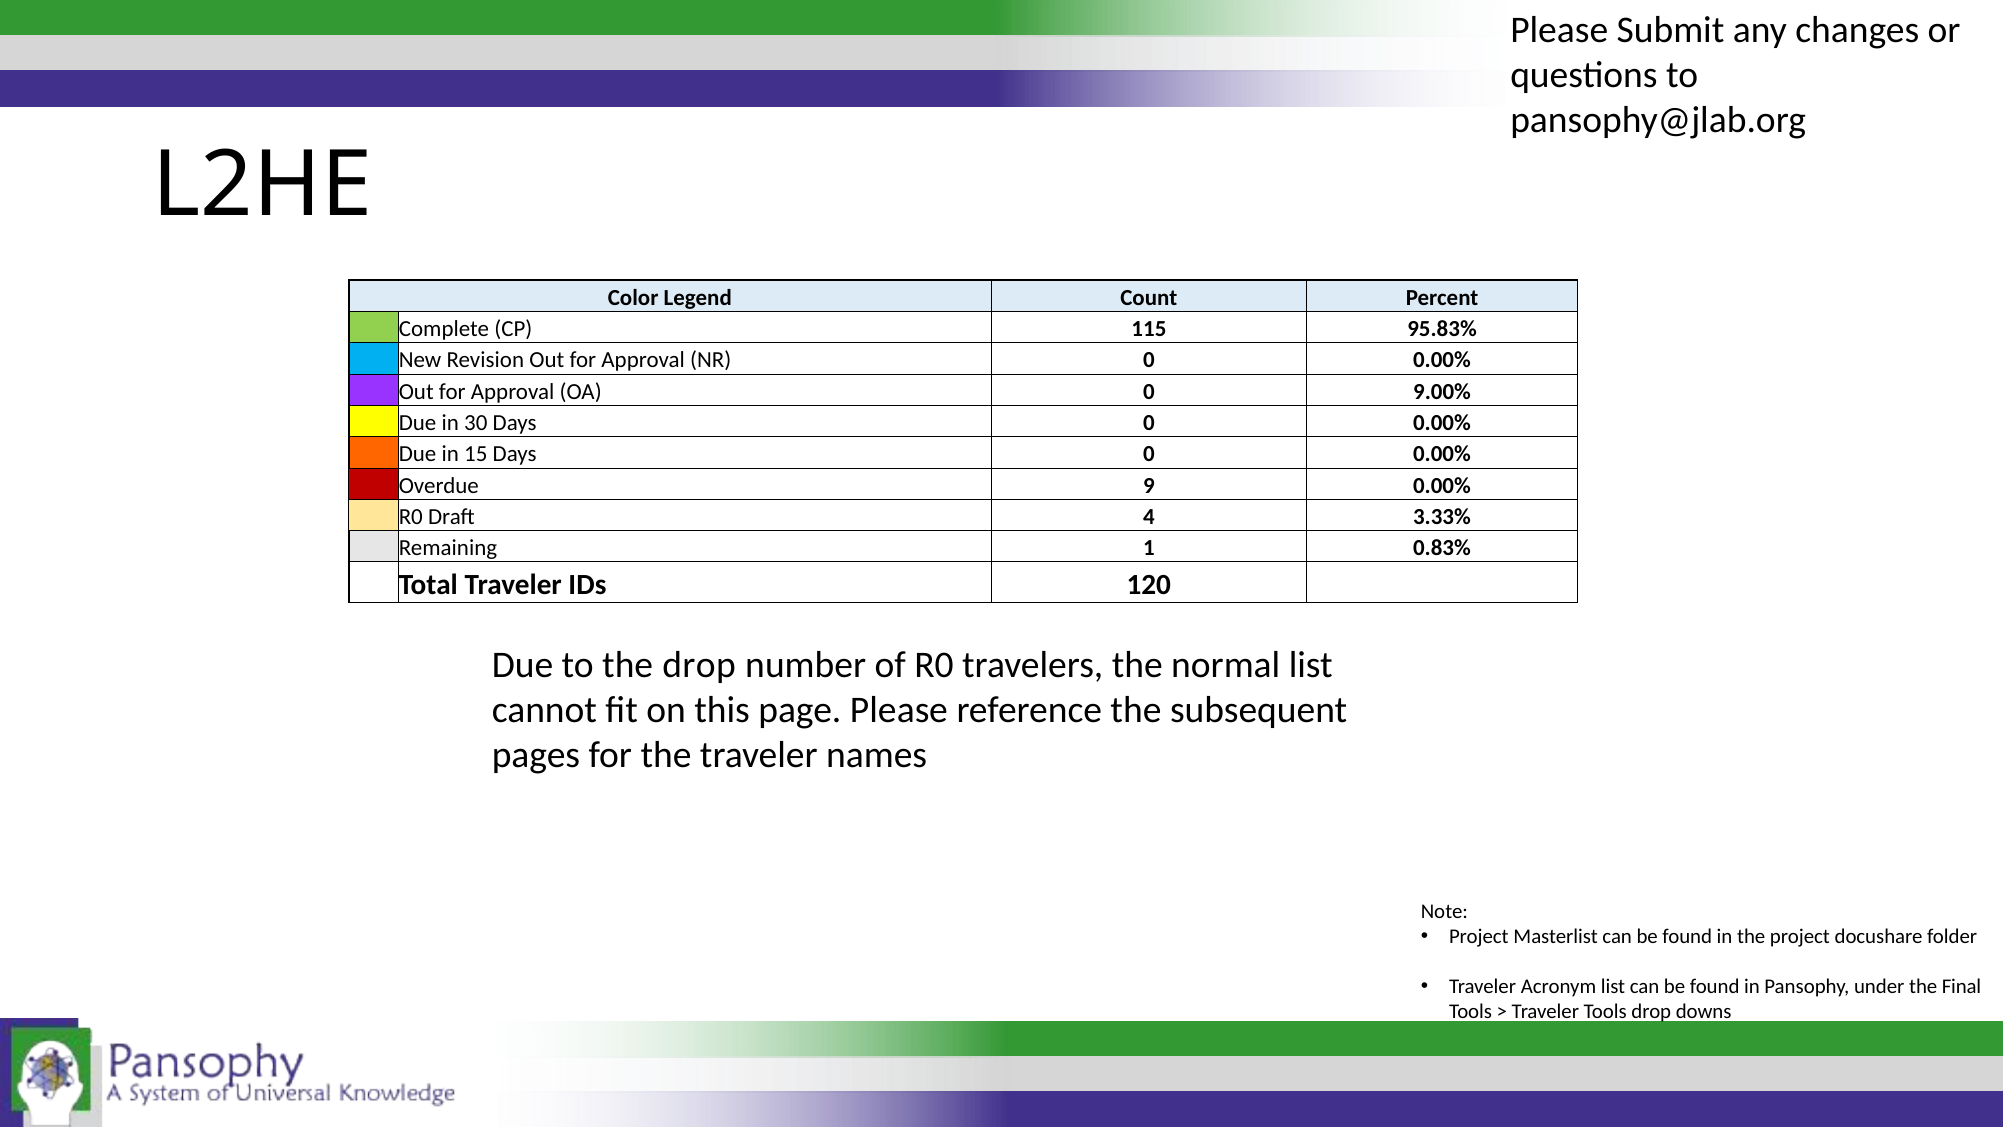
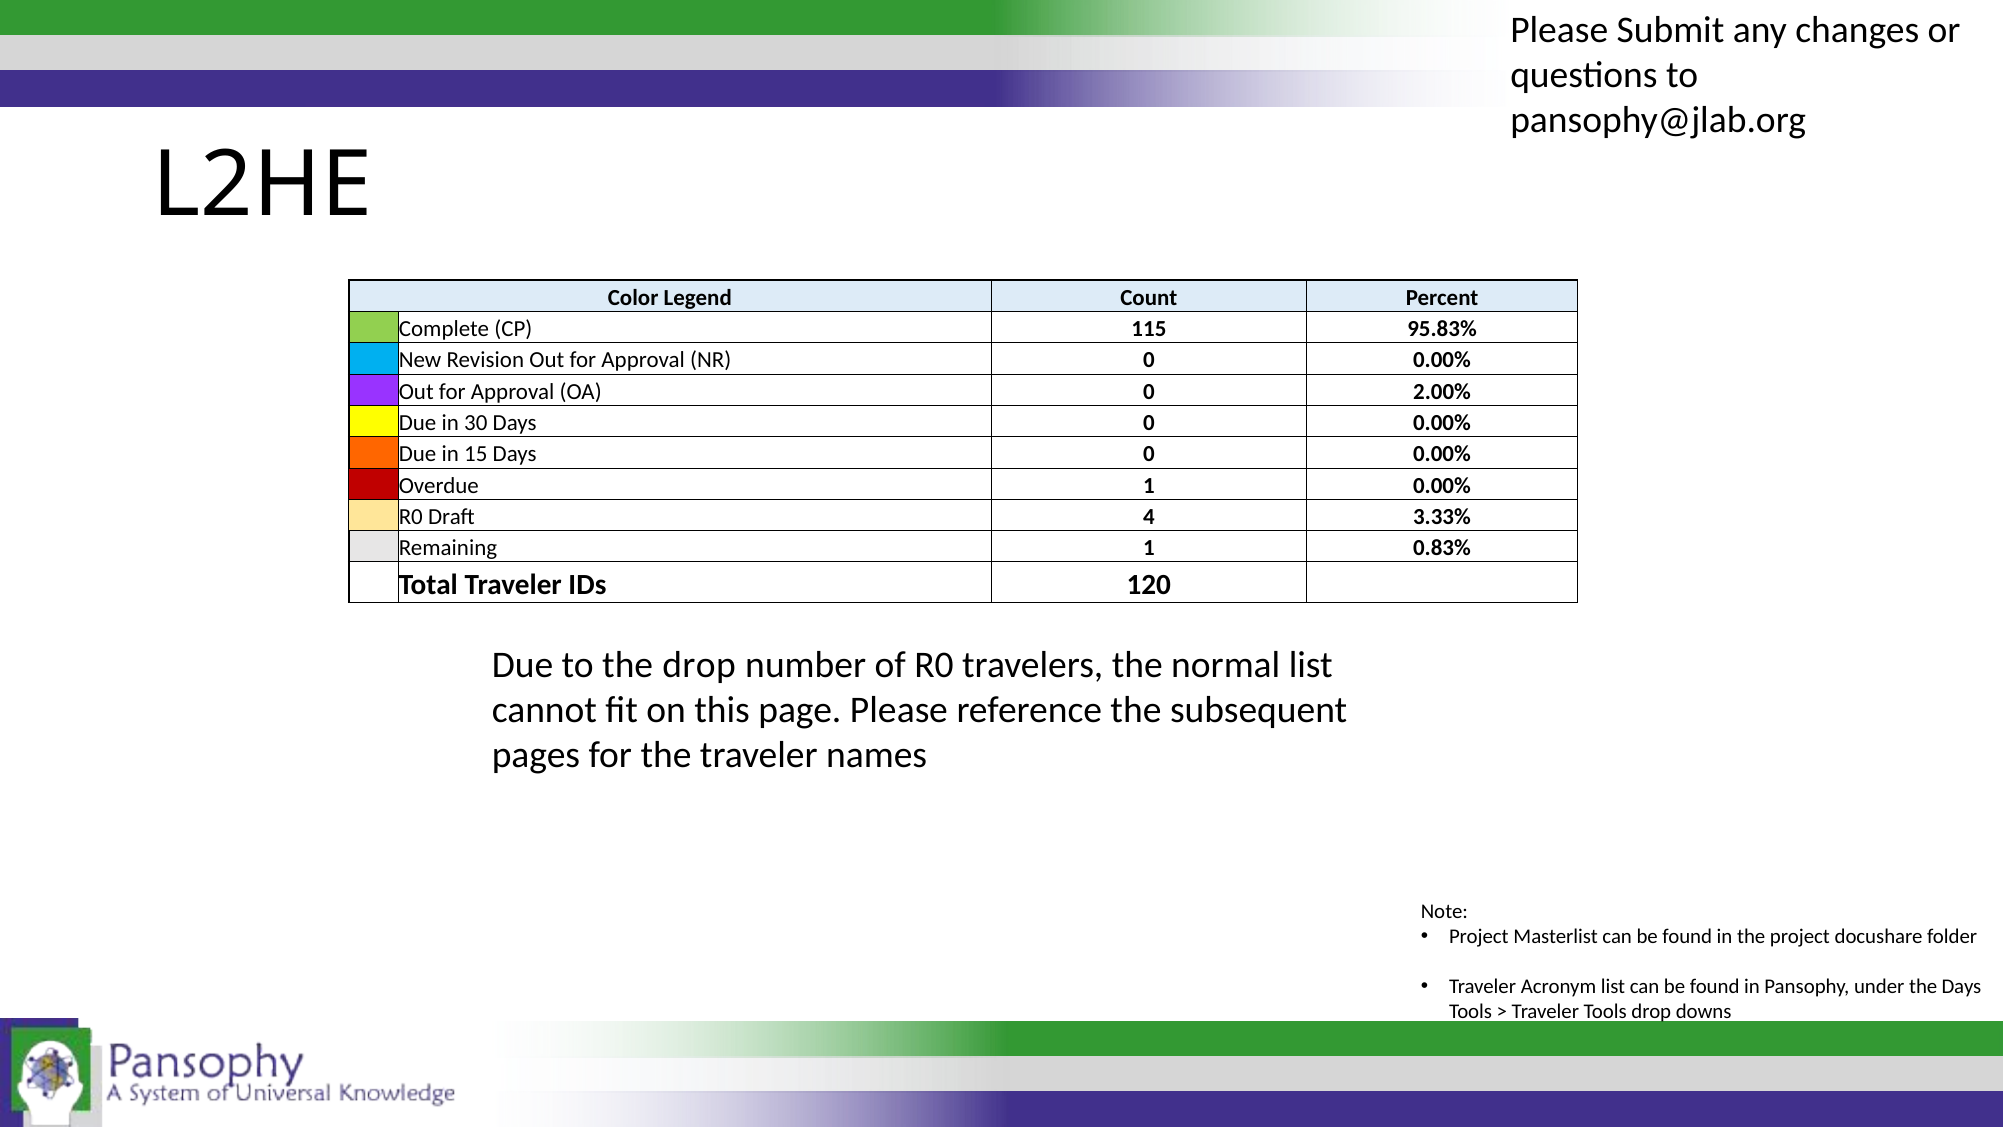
9.00%: 9.00% -> 2.00% (1442, 392)
Overdue 9: 9 -> 1 (1149, 485)
the Final: Final -> Days (1961, 987)
